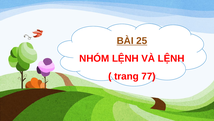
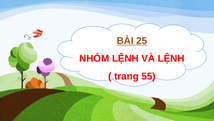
77: 77 -> 55 (149, 76)
